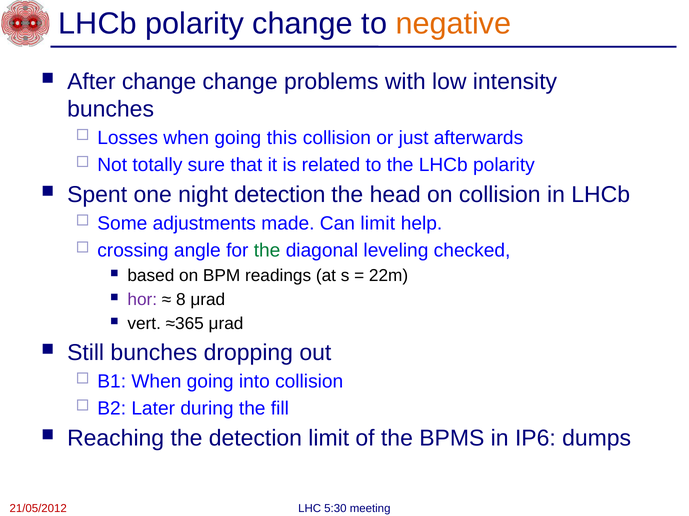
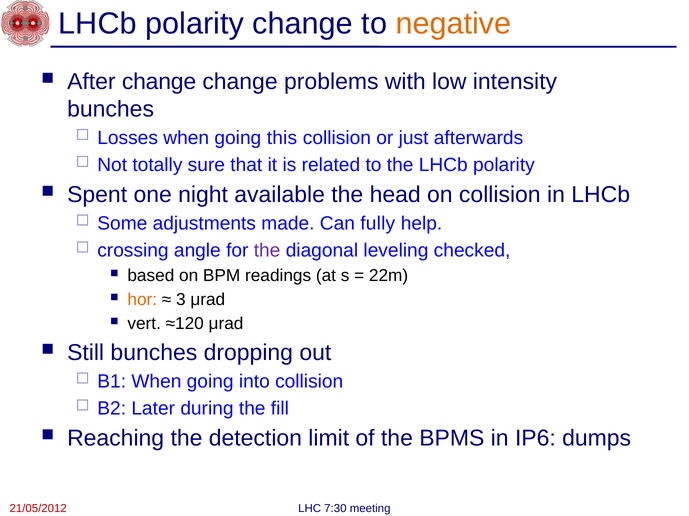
night detection: detection -> available (280, 195)
Can limit: limit -> fully (378, 224)
the colour: green -> purple (267, 251)
hor colour: purple -> orange (142, 300)
8: 8 -> 3 (181, 300)
≈365: ≈365 -> ≈120 (185, 324)
5:30: 5:30 -> 7:30 (335, 509)
